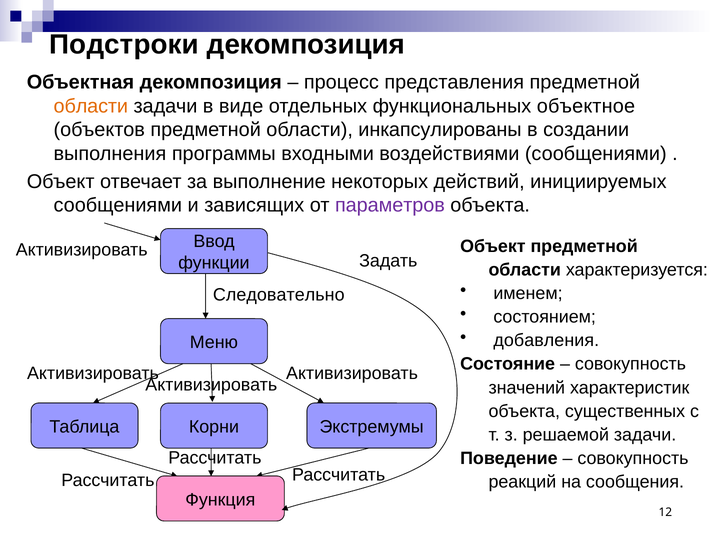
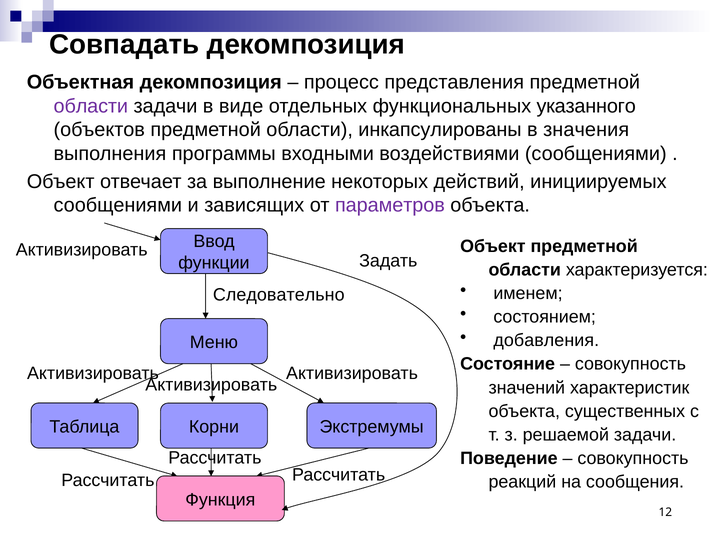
Подстроки: Подстроки -> Совпадать (124, 45)
области colour: orange -> purple (91, 106)
объектное: объектное -> указанного (586, 106)
создании: создании -> значения (586, 130)
